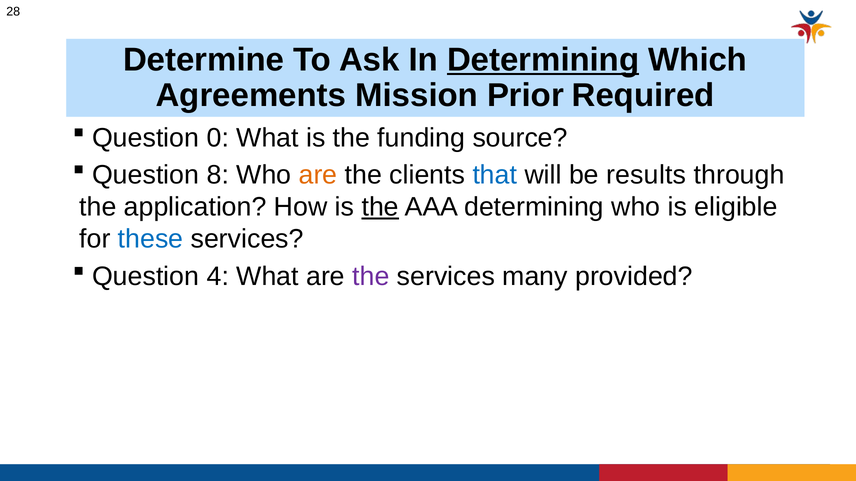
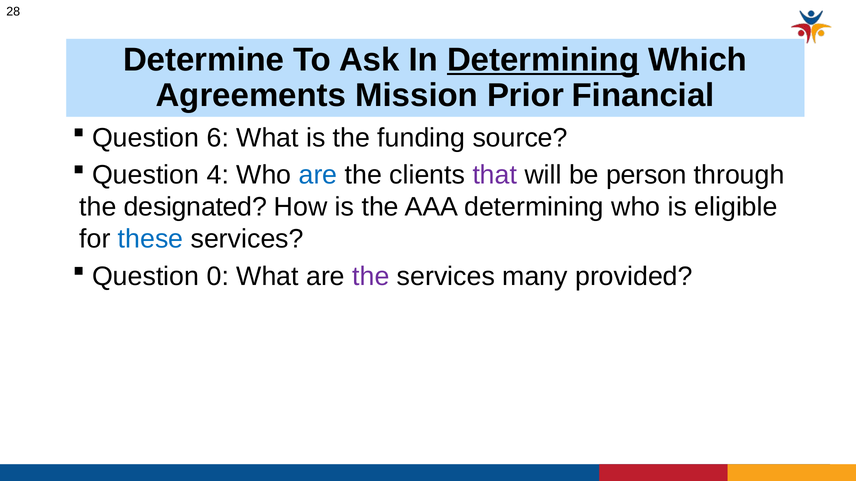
Required: Required -> Financial (643, 95)
0: 0 -> 6 (218, 138)
8: 8 -> 4 (218, 175)
are colour: orange -> blue (318, 175)
that colour: blue -> purple (495, 175)
results: results -> person (646, 175)
application: application -> designated (195, 207)
the underline: present -> none (380, 207)
4: 4 -> 0 (218, 276)
